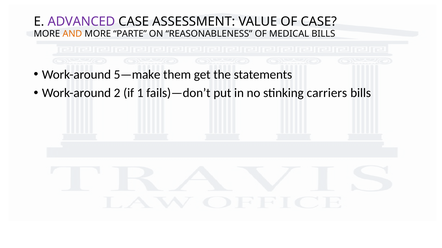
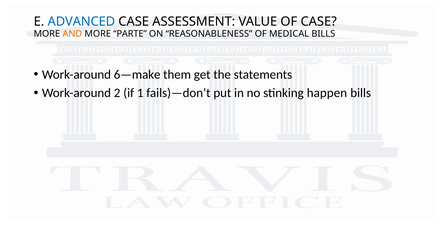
ADVANCED colour: purple -> blue (81, 22)
5—make: 5—make -> 6—make (137, 75)
carriers: carriers -> happen (327, 93)
